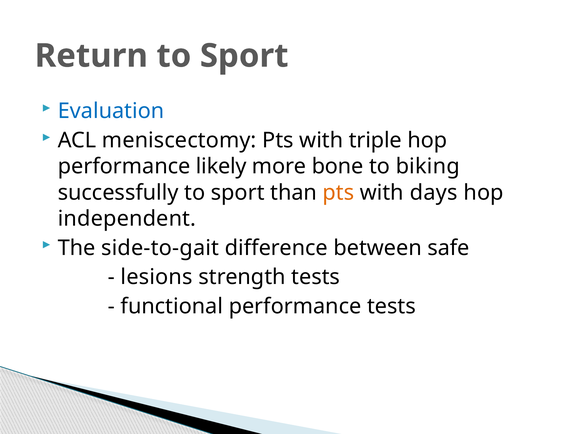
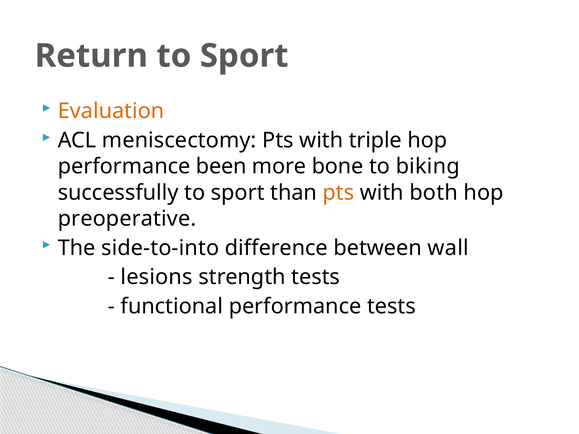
Evaluation colour: blue -> orange (111, 111)
likely: likely -> been (221, 167)
days: days -> both (434, 193)
independent: independent -> preoperative (127, 219)
side-to-gait: side-to-gait -> side-to-into (160, 248)
safe: safe -> wall (448, 248)
